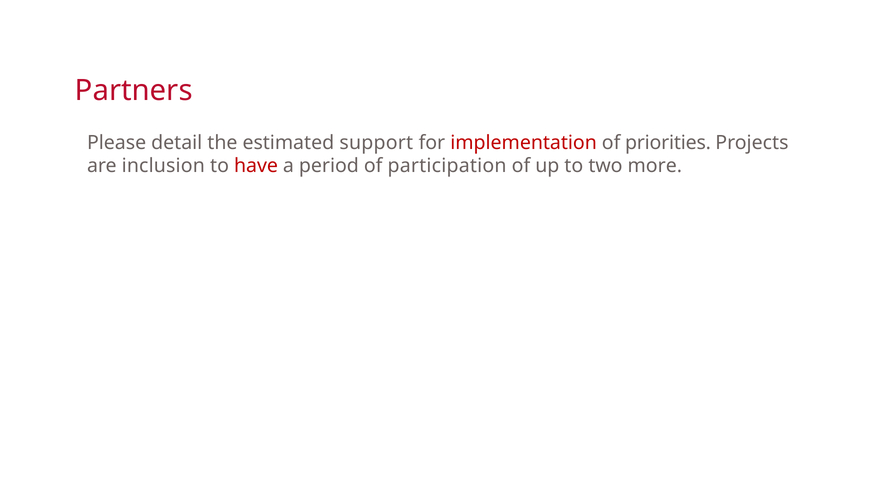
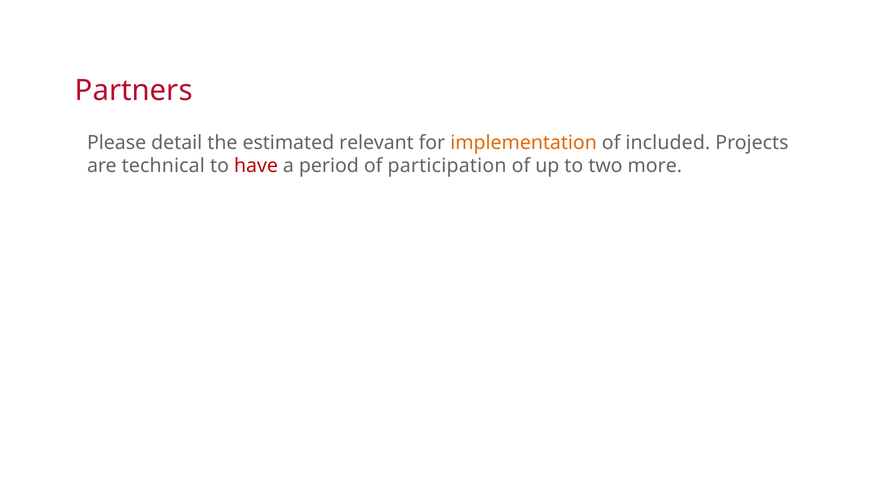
support: support -> relevant (376, 142)
implementation colour: red -> orange (524, 142)
priorities: priorities -> included (668, 142)
inclusion: inclusion -> technical (163, 166)
